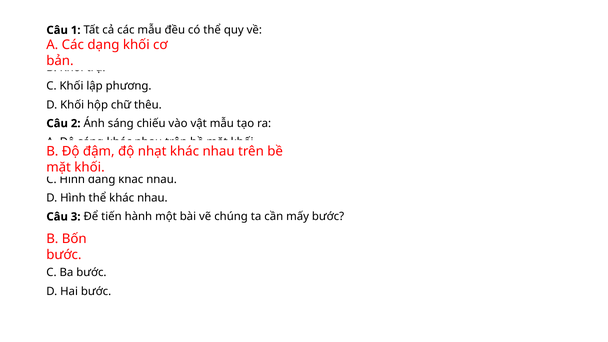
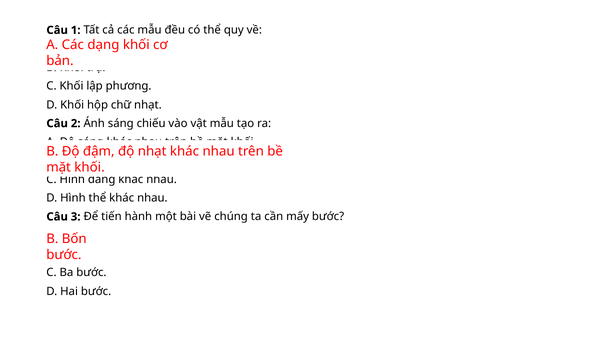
chữ thêu: thêu -> nhạt (148, 105)
